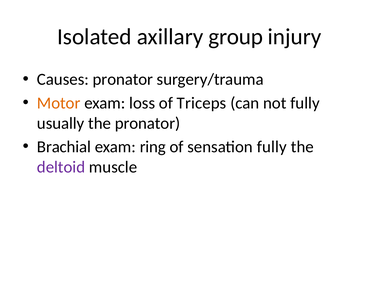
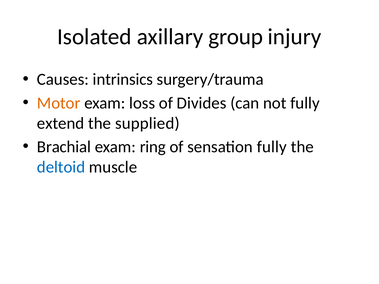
Causes pronator: pronator -> intrinsics (123, 80)
Triceps: Triceps -> Divides (202, 103)
usually: usually -> extend (61, 123)
the pronator: pronator -> supplied (147, 123)
deltoid colour: purple -> blue (61, 167)
